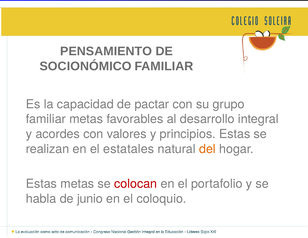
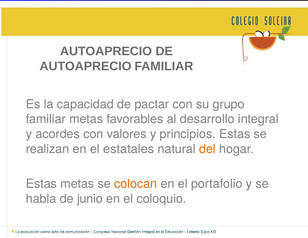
PENSAMIENTO: PENSAMIENTO -> AUTOAPRECIO (106, 51)
SOCIONÓMICO: SOCIONÓMICO -> AUTOAPRECIO (86, 66)
colocan colour: red -> orange (136, 184)
